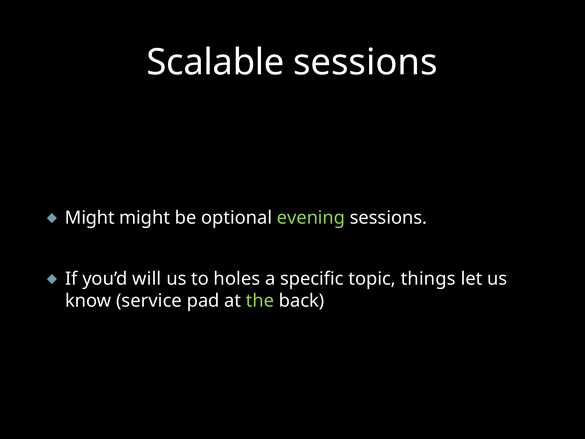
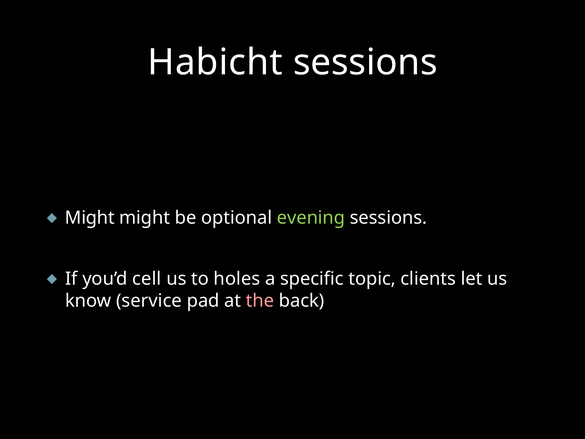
Scalable: Scalable -> Habicht (215, 63)
will: will -> cell (147, 279)
things: things -> clients (428, 279)
the colour: light green -> pink (260, 301)
